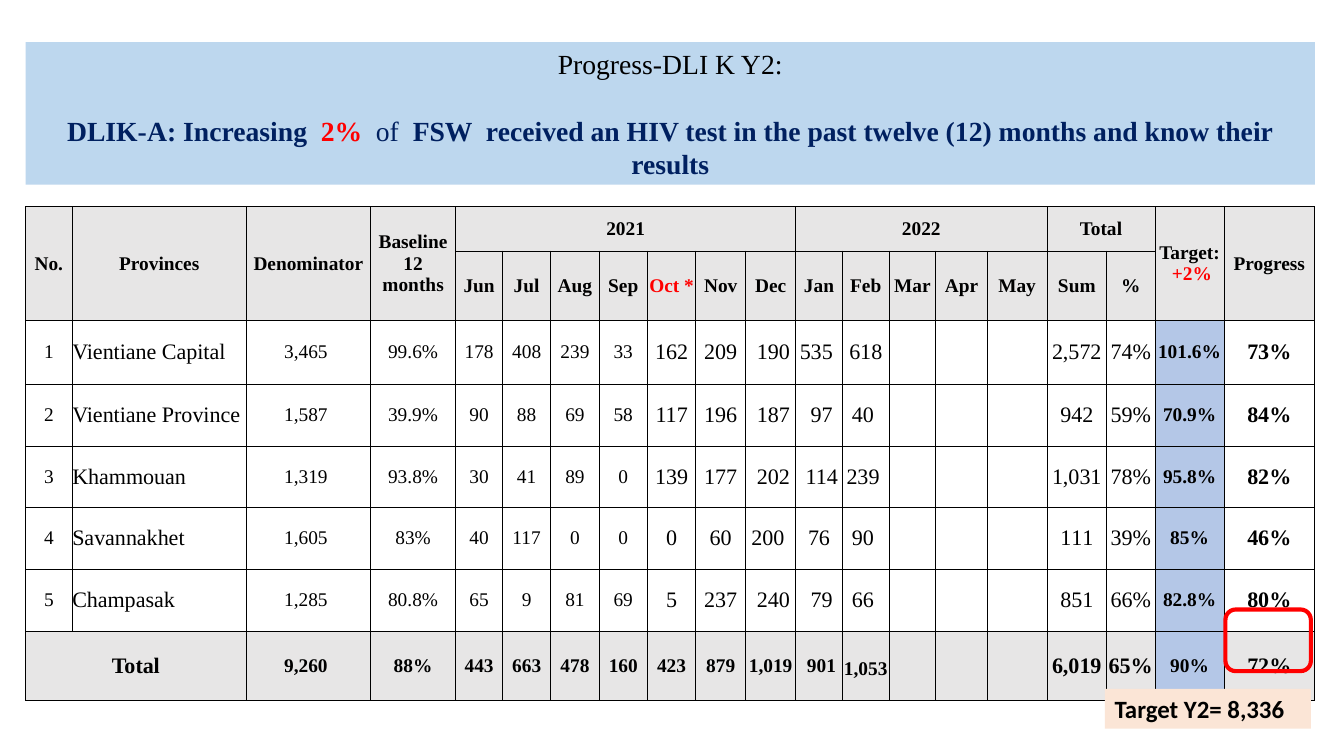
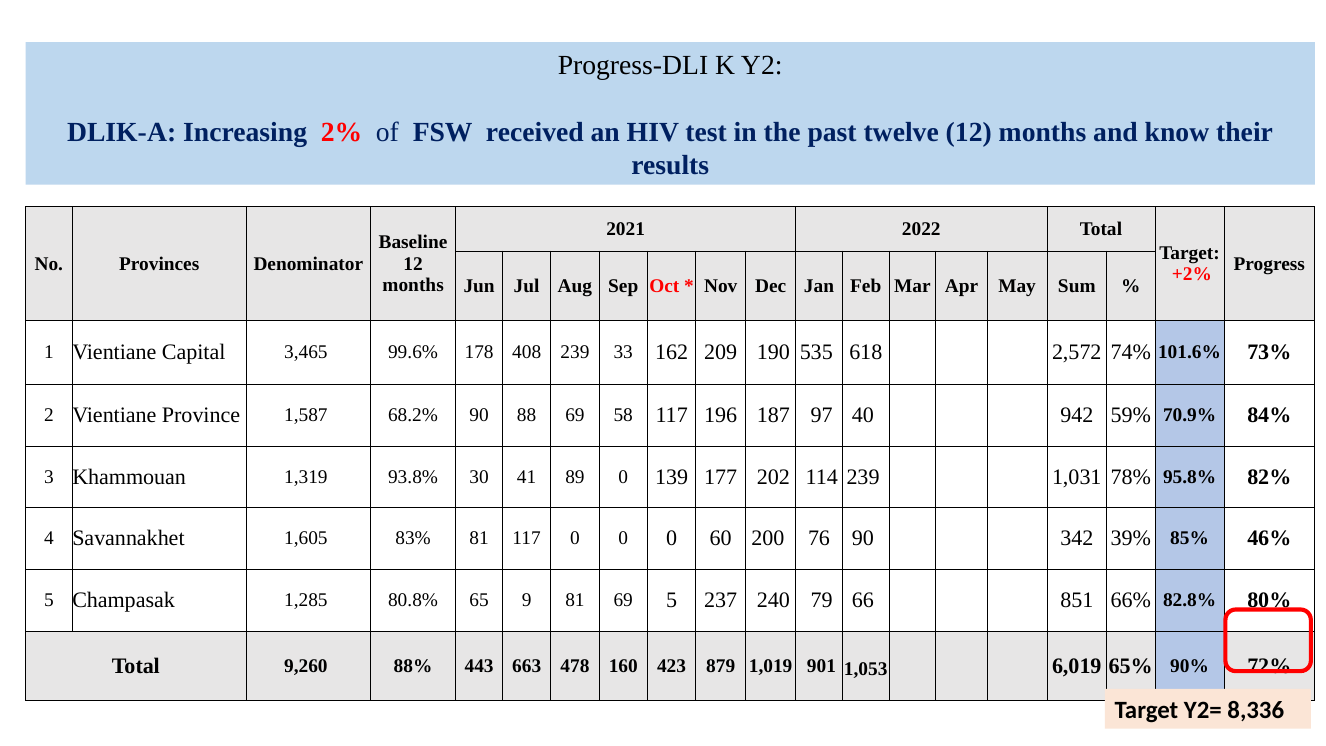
39.9%: 39.9% -> 68.2% (413, 415)
83% 40: 40 -> 81 (479, 538)
111: 111 -> 342 (1077, 538)
